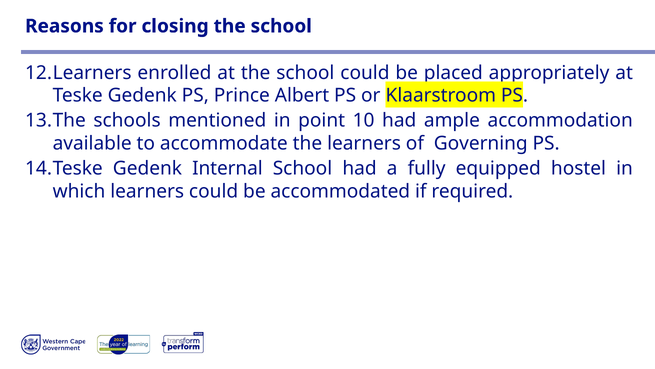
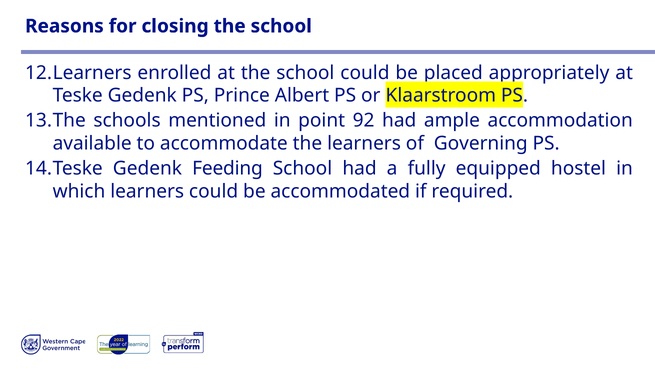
10: 10 -> 92 (364, 120)
Internal: Internal -> Feeding (227, 168)
